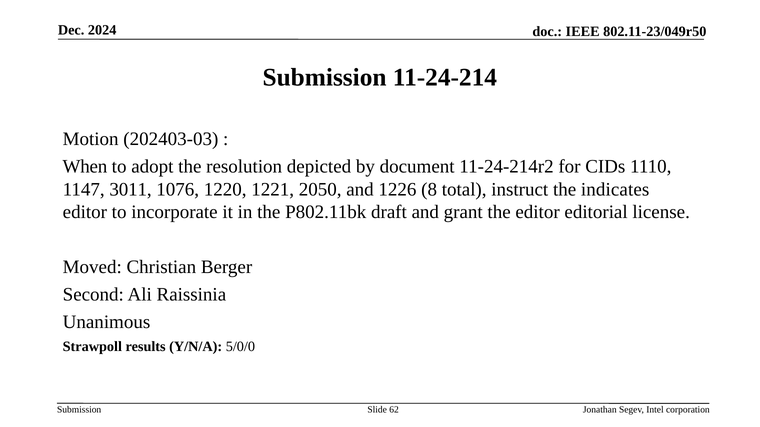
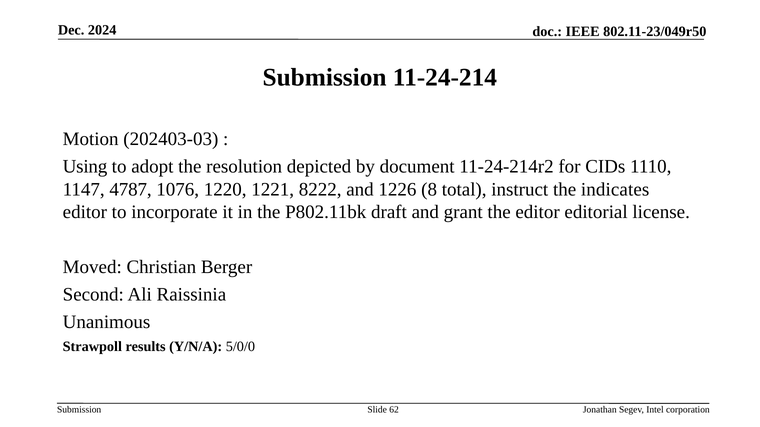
When: When -> Using (85, 167)
3011: 3011 -> 4787 (131, 189)
2050: 2050 -> 8222 (320, 189)
